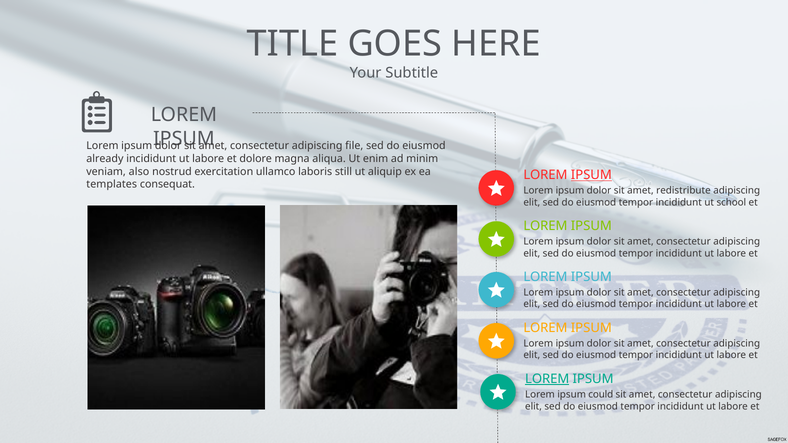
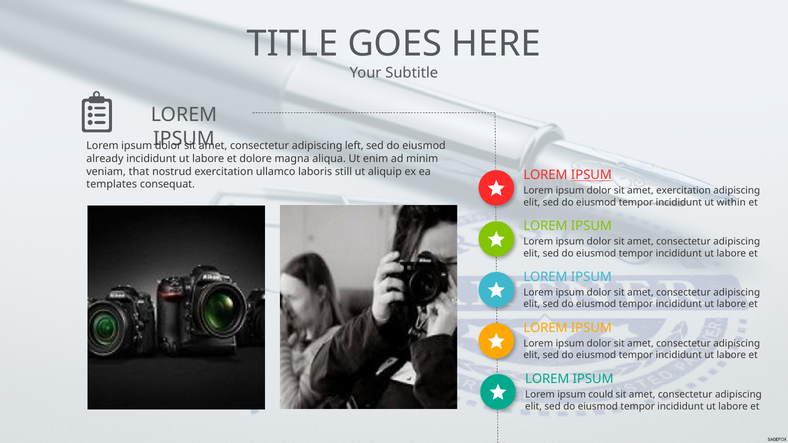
file: file -> left (354, 146)
also: also -> that (139, 172)
amet redistribute: redistribute -> exercitation (683, 191)
school: school -> within (731, 203)
LOREM underline: present -> none (547, 379)
